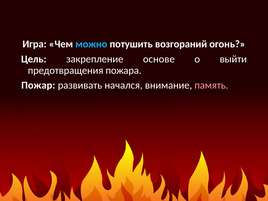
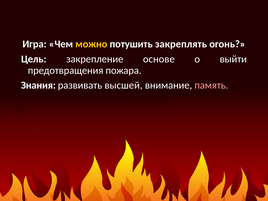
можно colour: light blue -> yellow (91, 44)
возгораний: возгораний -> закреплять (181, 44)
Пожар: Пожар -> Знания (38, 85)
начался: начался -> высшей (124, 85)
